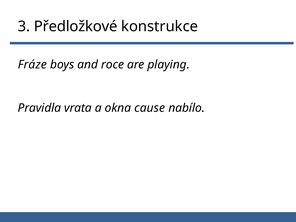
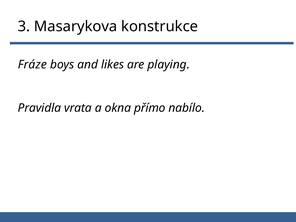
Předložkové: Předložkové -> Masarykova (76, 26)
roce: roce -> likes (113, 64)
cause: cause -> přímo (150, 108)
